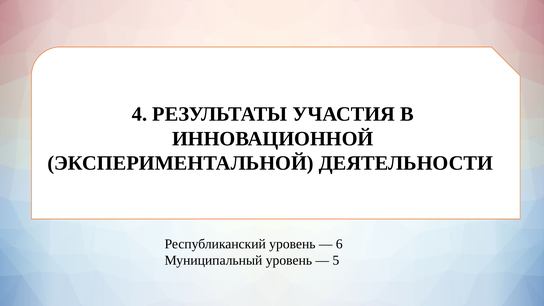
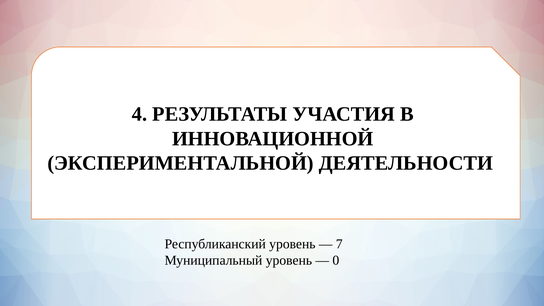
6: 6 -> 7 (339, 244)
5: 5 -> 0 (336, 260)
